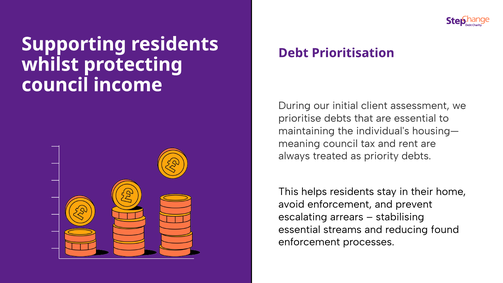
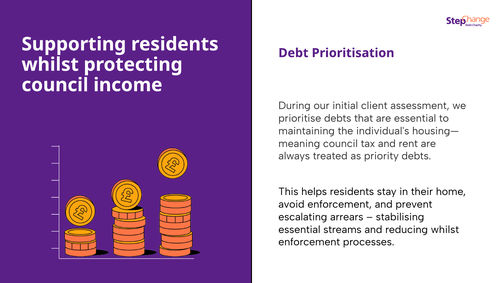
reducing found: found -> whilst (445, 230)
